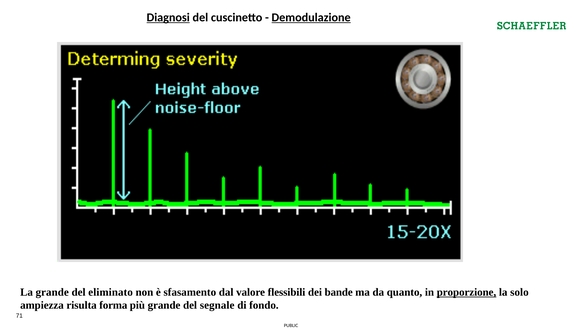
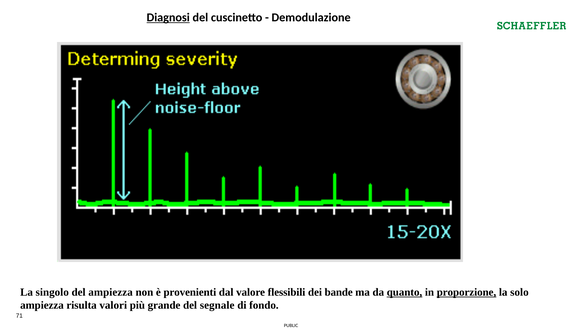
Demodulazione underline: present -> none (311, 17)
La grande: grande -> singolo (52, 292)
del eliminato: eliminato -> ampiezza (111, 292)
sfasamento: sfasamento -> provenienti (190, 292)
quanto underline: none -> present (404, 292)
forma: forma -> valori (113, 305)
